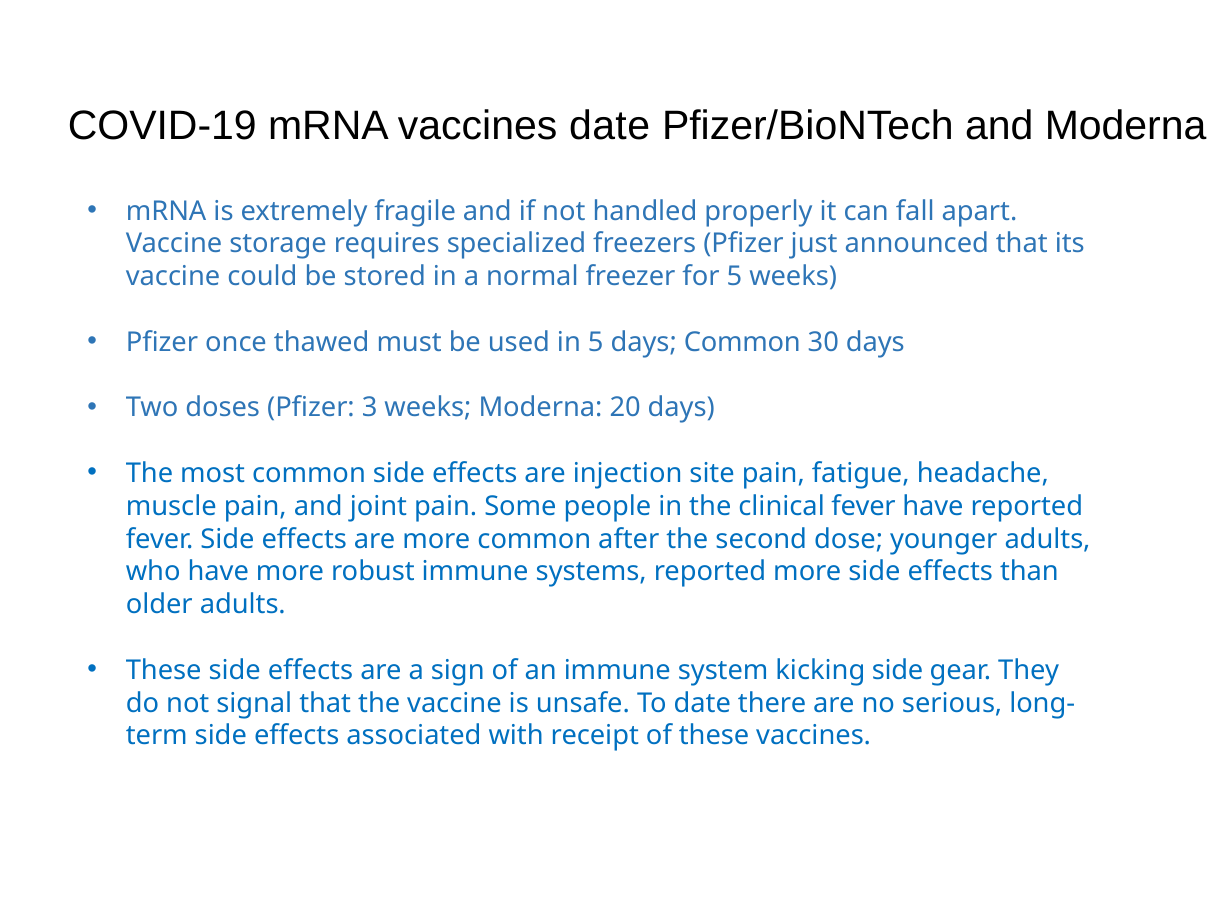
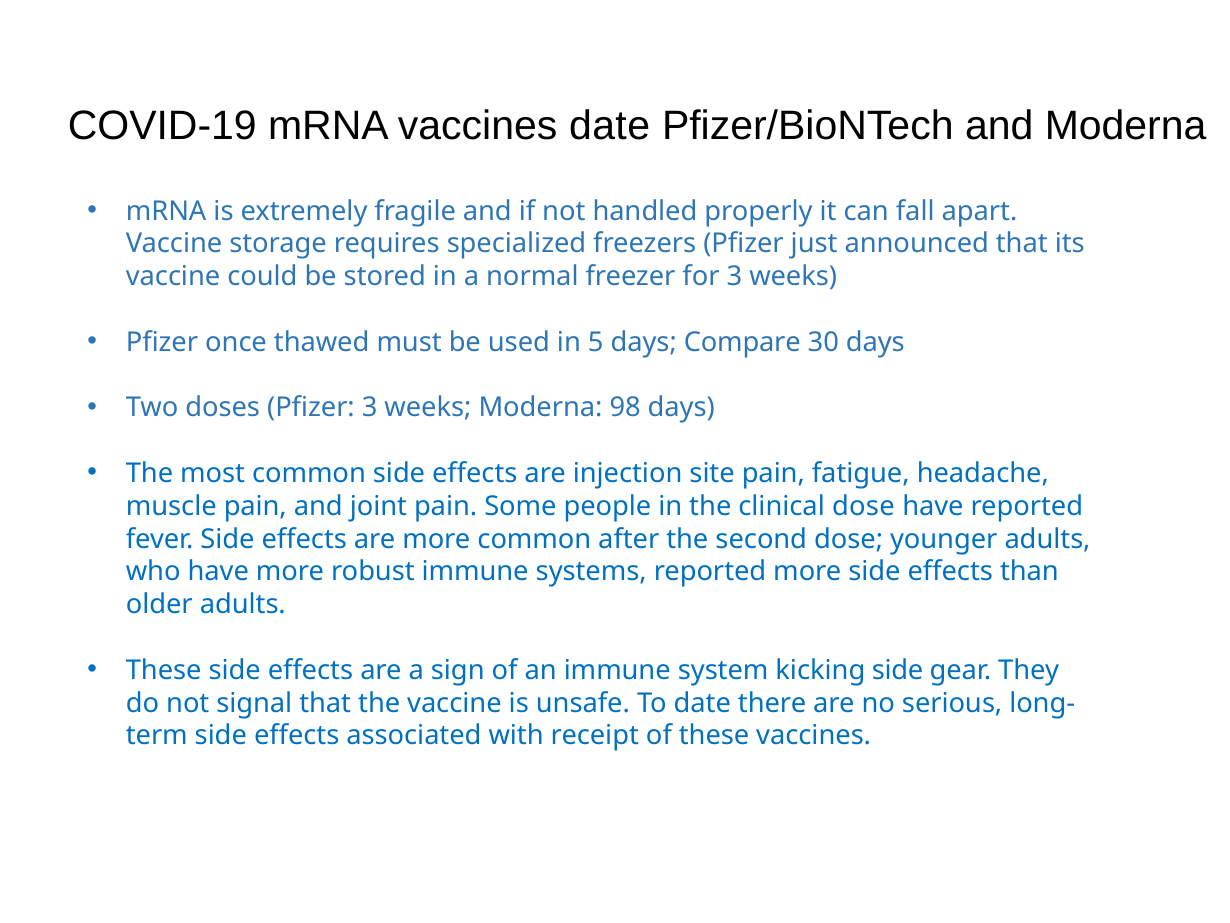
for 5: 5 -> 3 (734, 277)
days Common: Common -> Compare (742, 342)
20: 20 -> 98 (625, 408)
clinical fever: fever -> dose (863, 506)
